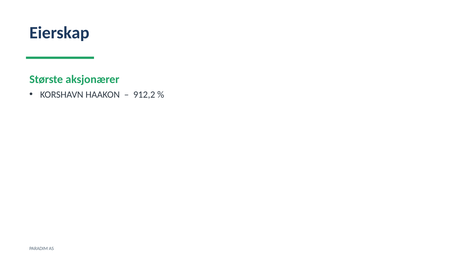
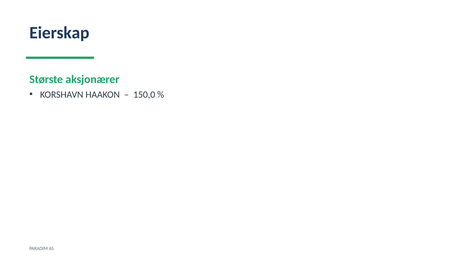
912,2: 912,2 -> 150,0 (144, 95)
